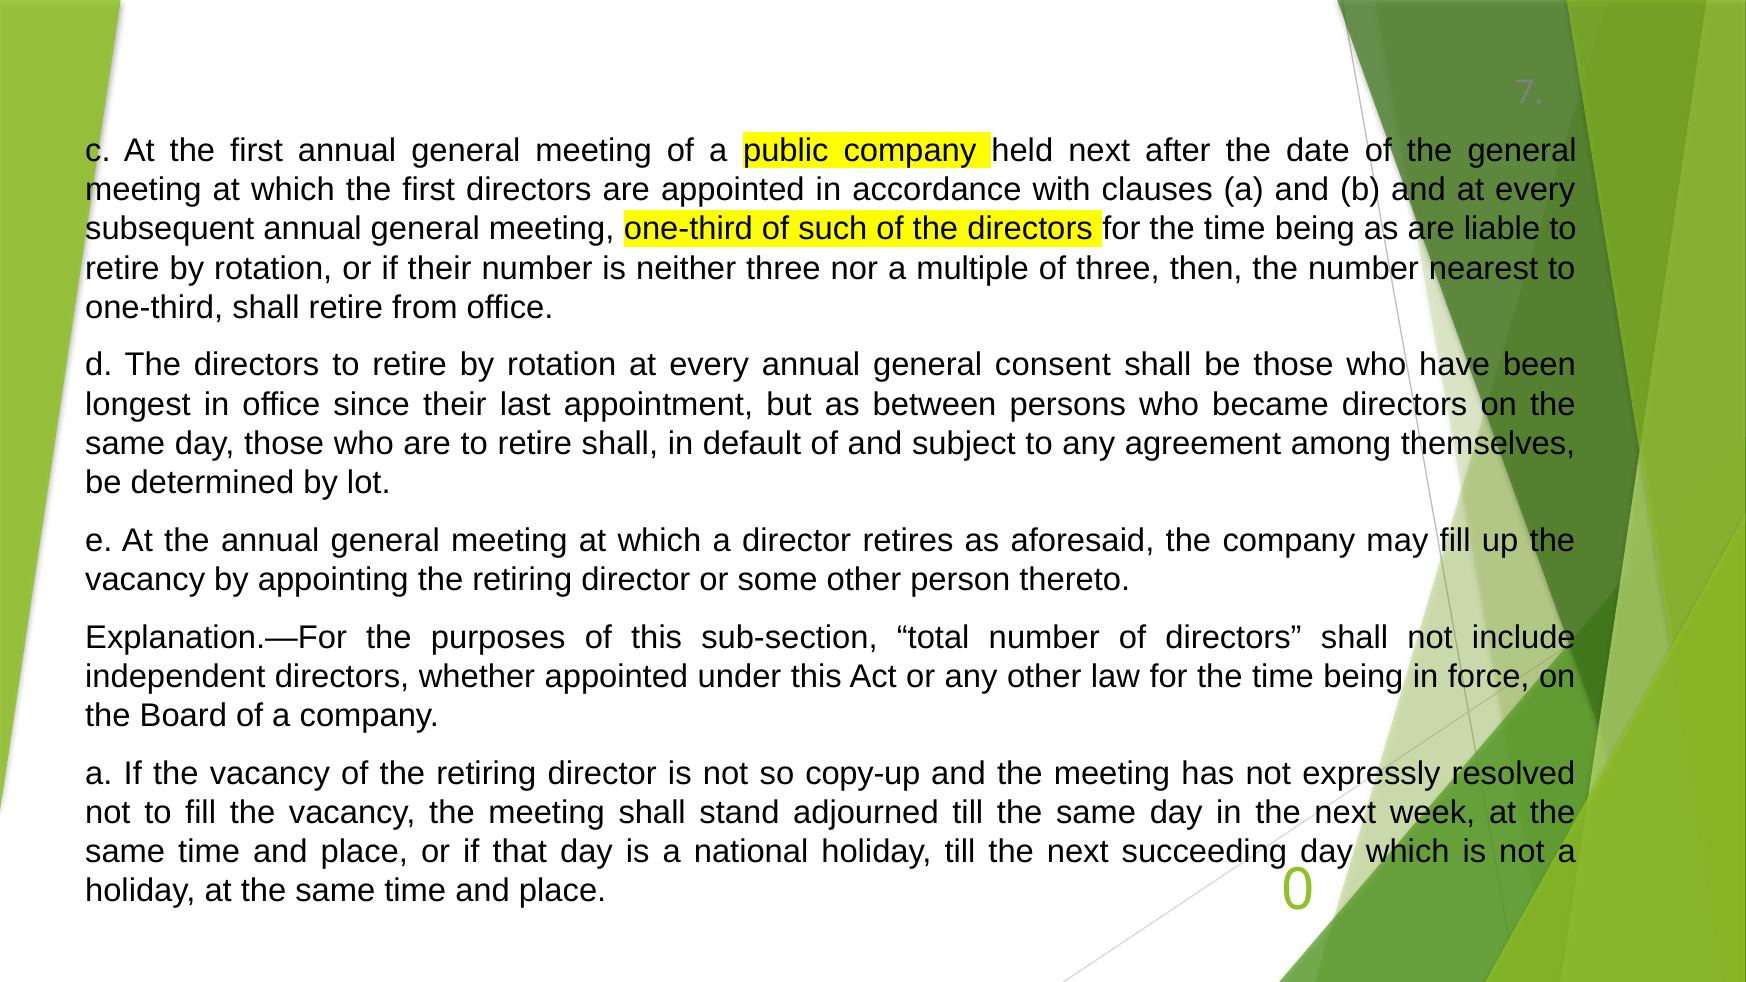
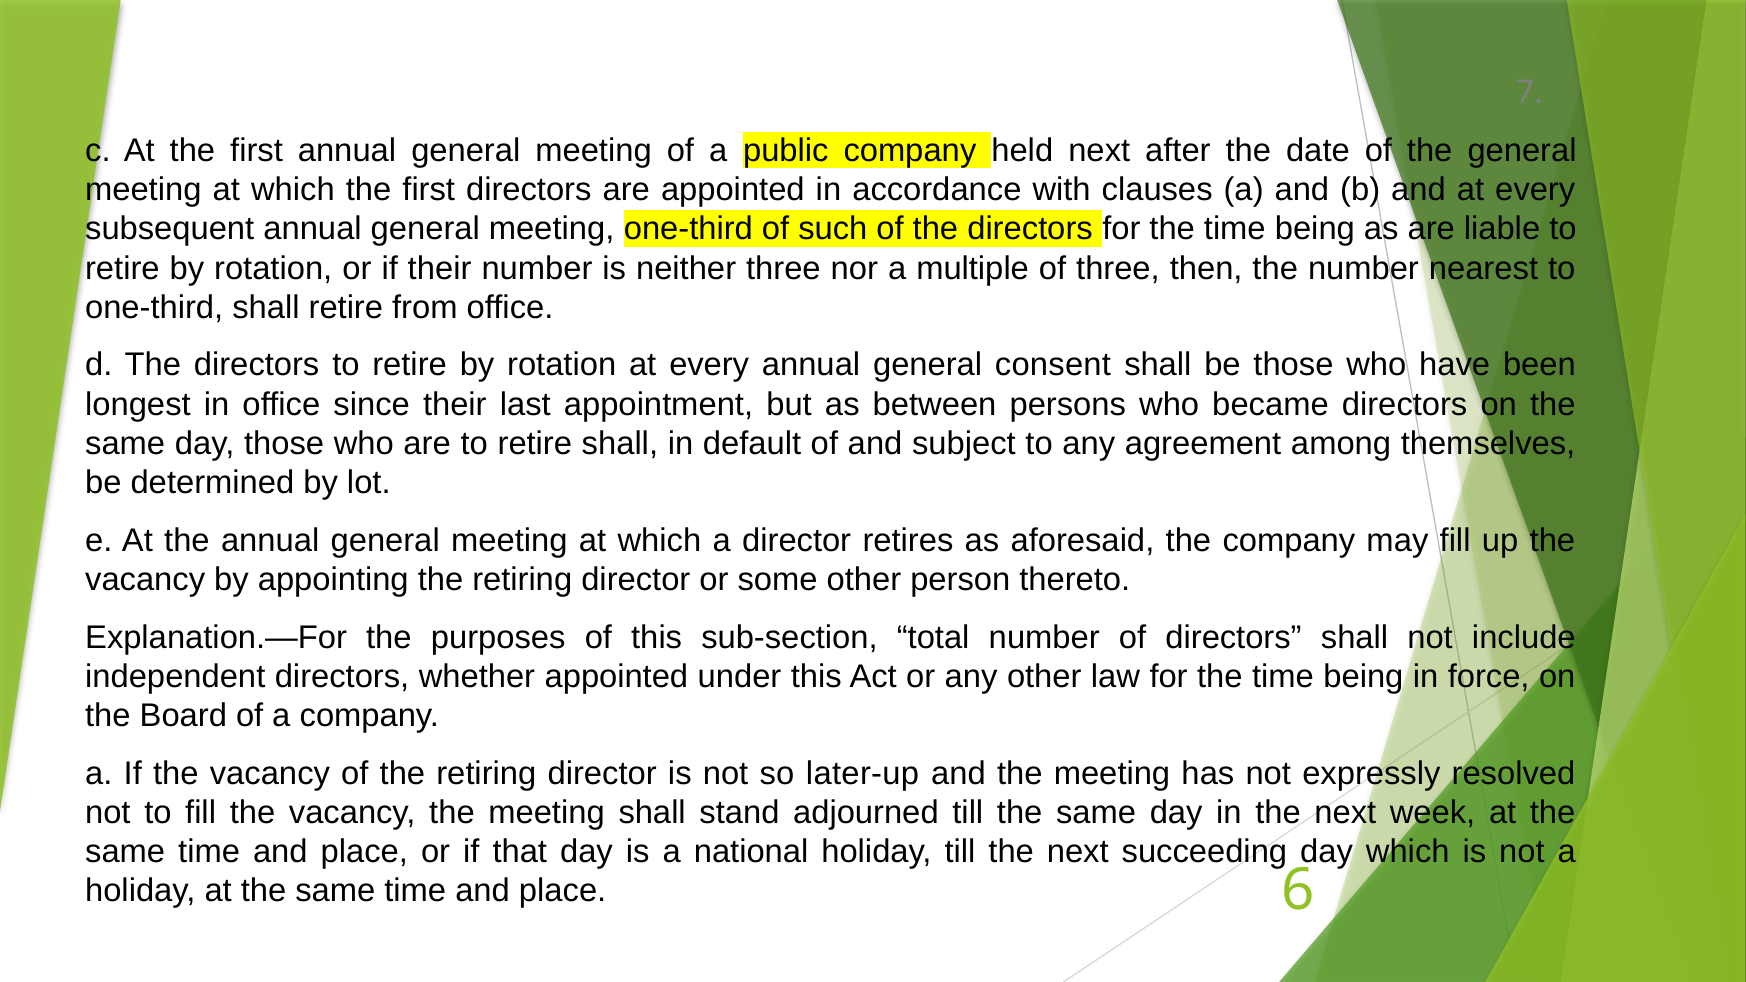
copy-up: copy-up -> later-up (863, 773)
0: 0 -> 6 (1298, 891)
